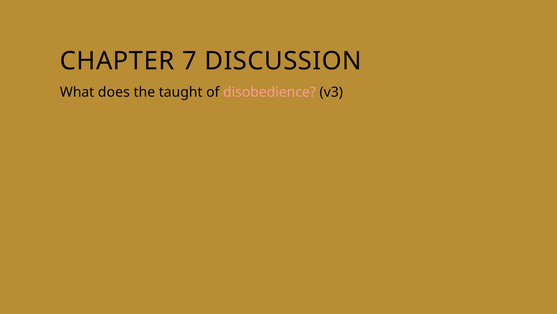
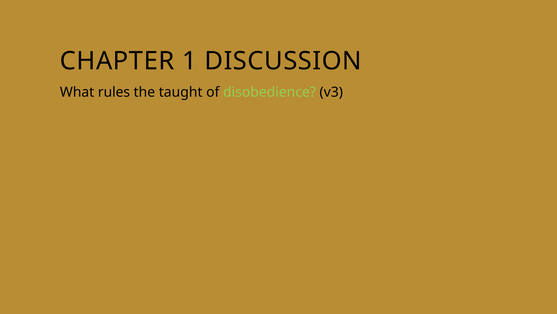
7: 7 -> 1 (189, 61)
does: does -> rules (114, 92)
disobedience colour: pink -> light green (270, 92)
